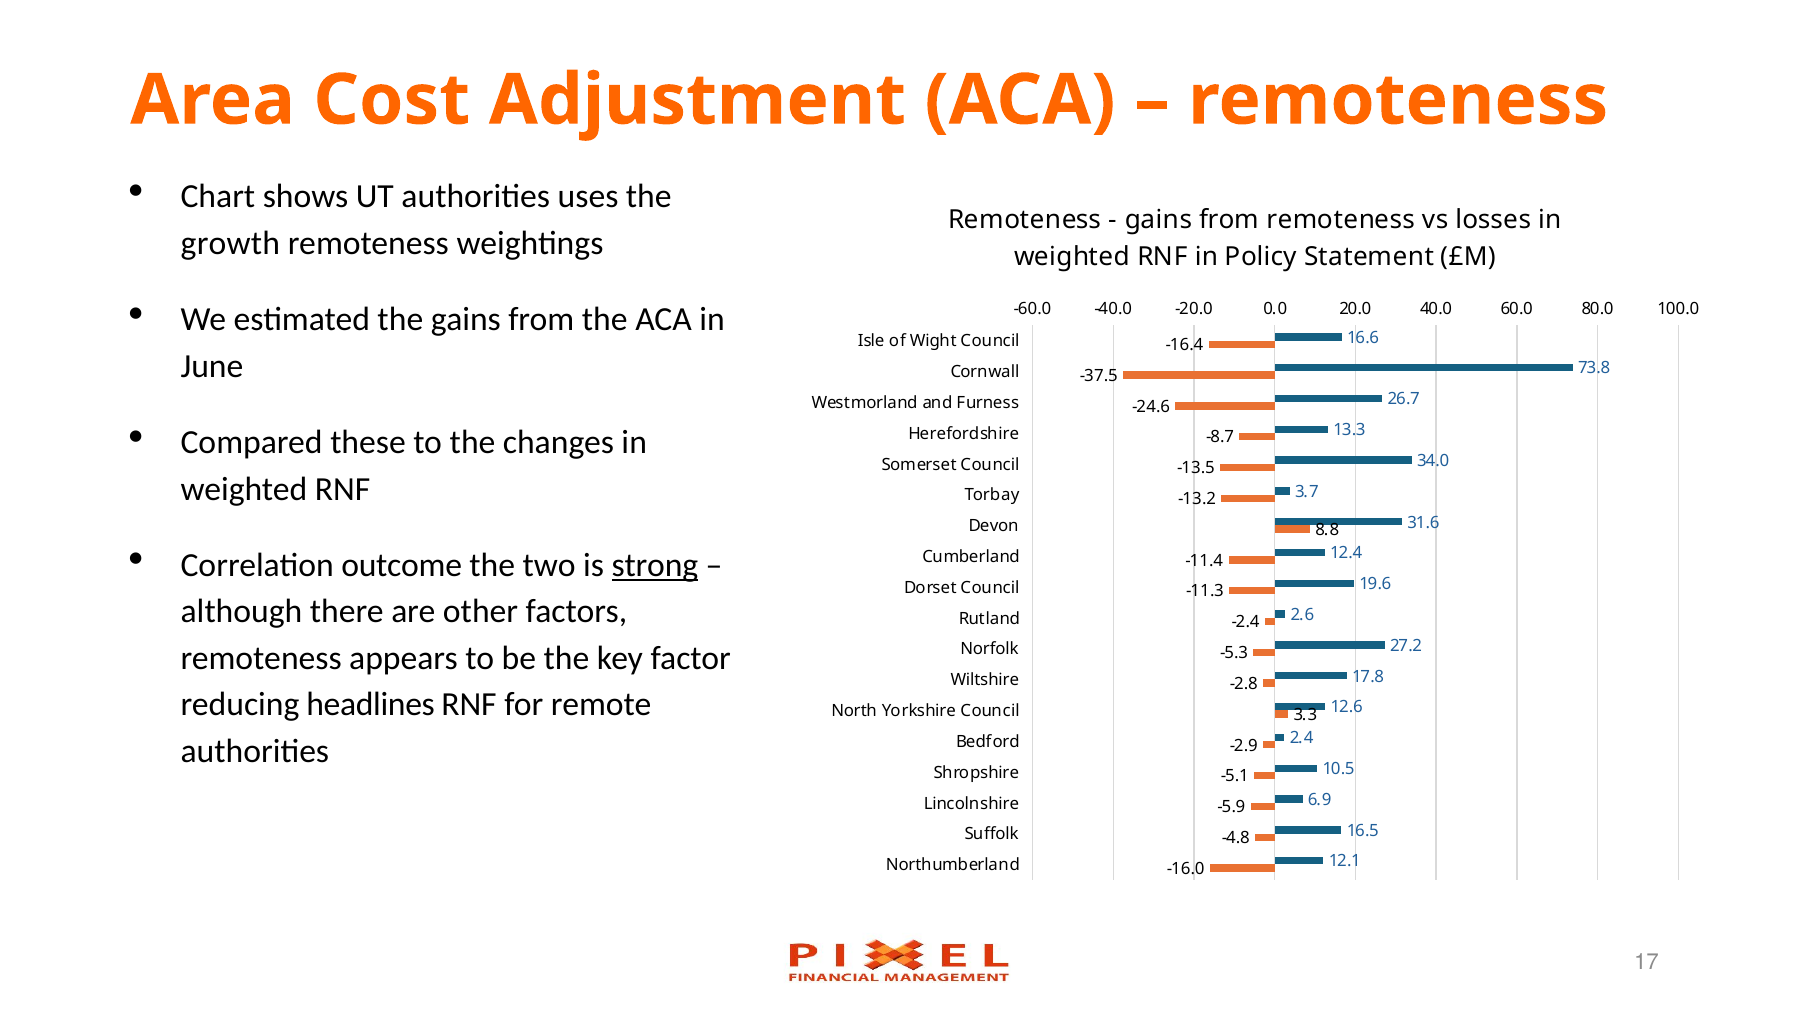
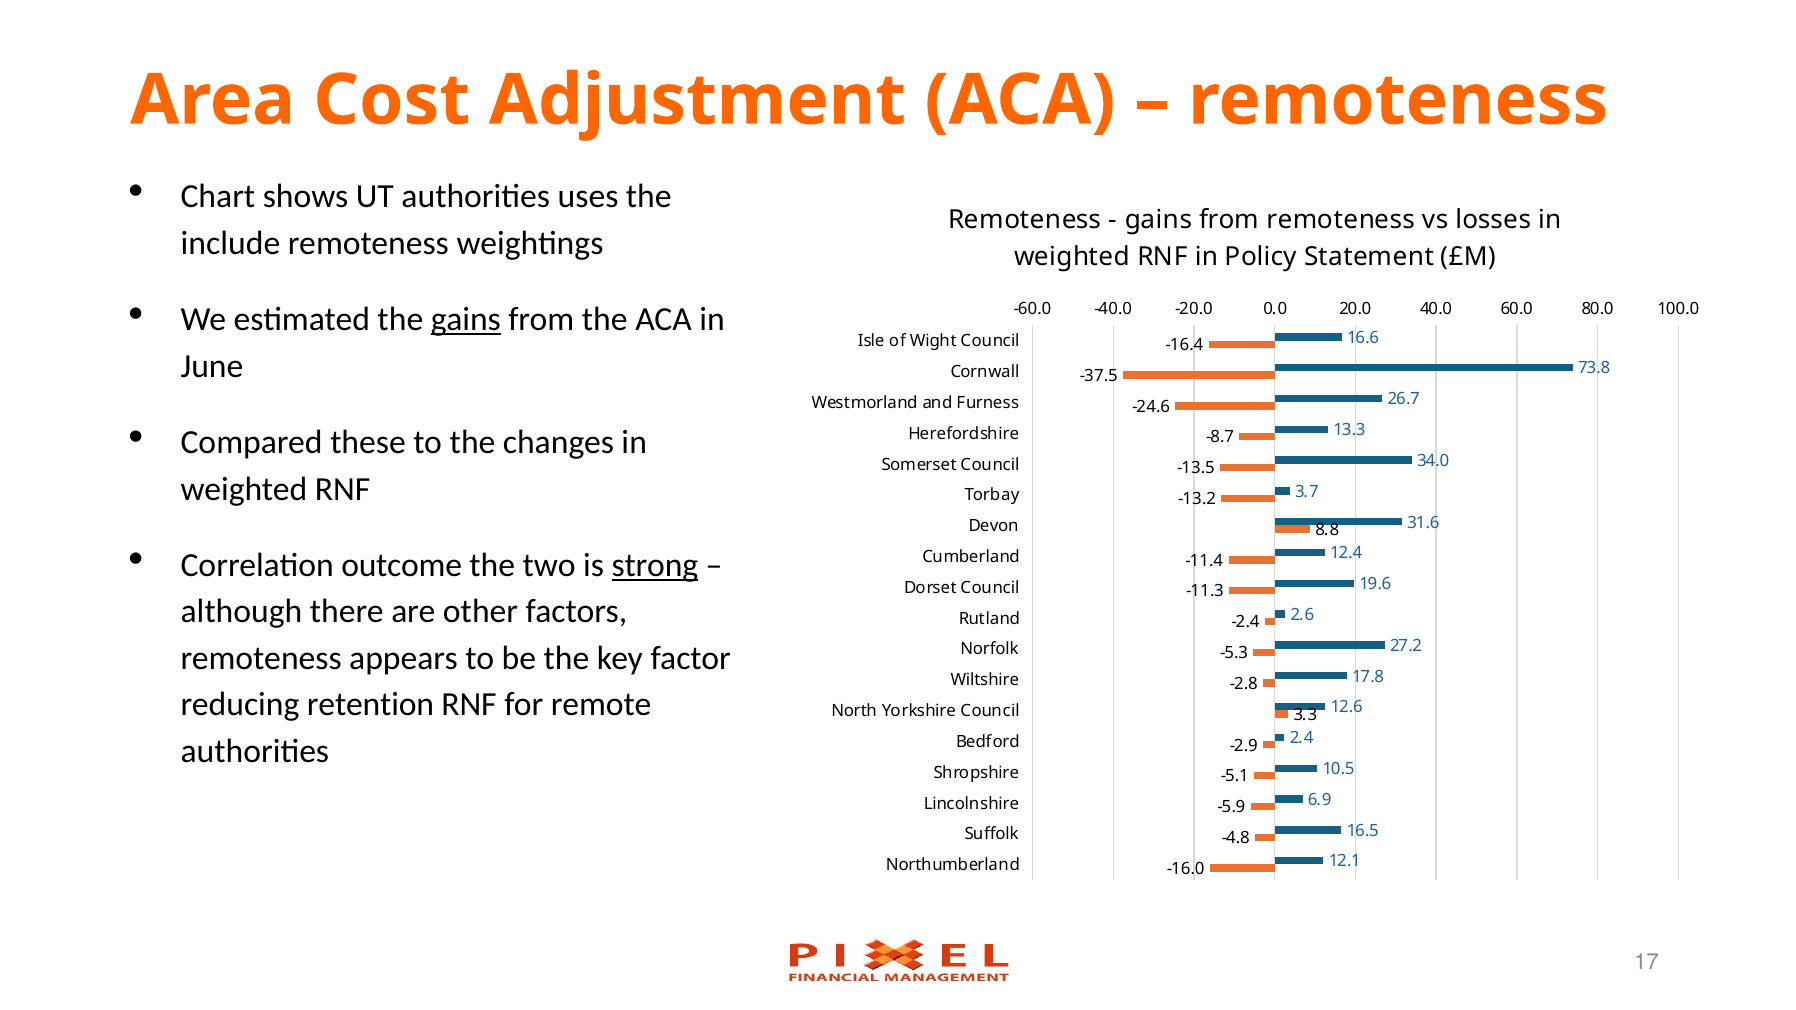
growth: growth -> include (231, 243)
gains underline: none -> present (466, 320)
headlines: headlines -> retention (370, 705)
